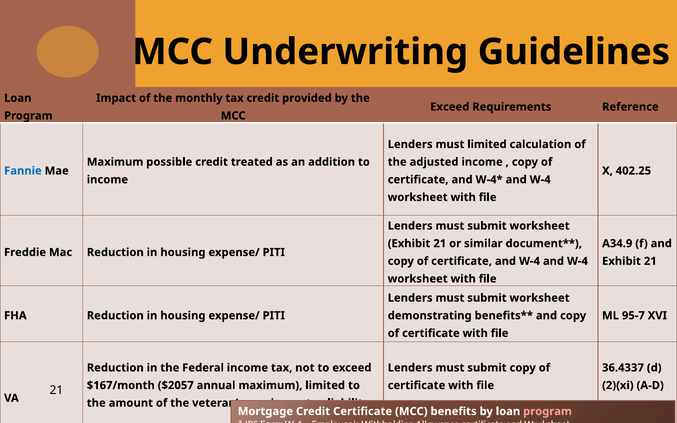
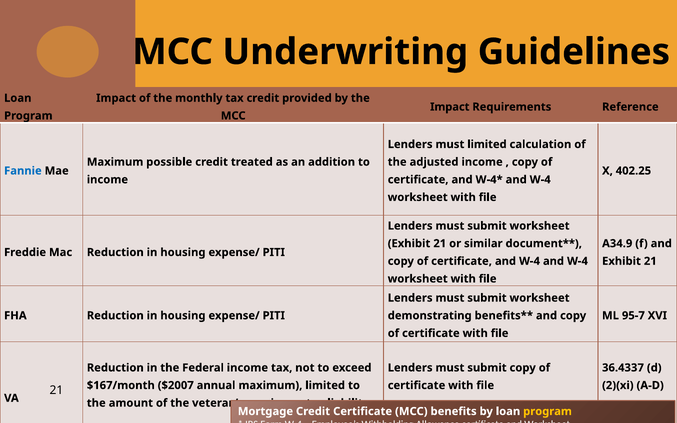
Exceed: Exceed -> Impact (450, 107)
$2057: $2057 -> $2007 (176, 385)
program colour: pink -> yellow (548, 411)
